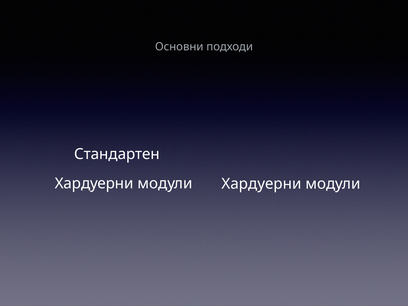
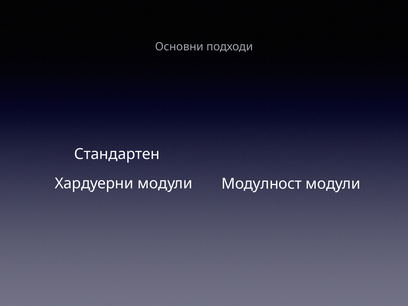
модули Хардуерни: Хардуерни -> Модулност (262, 184)
